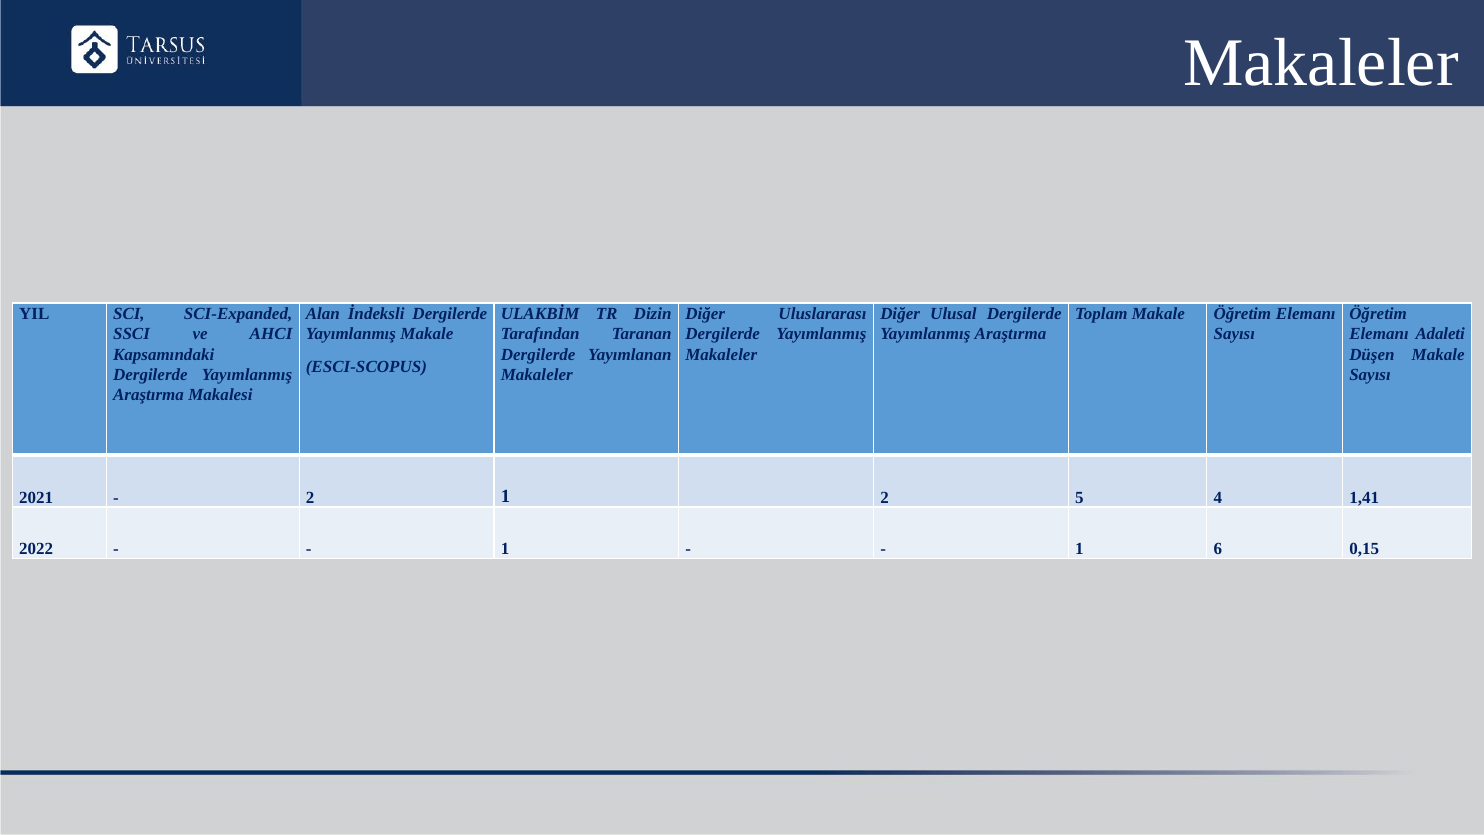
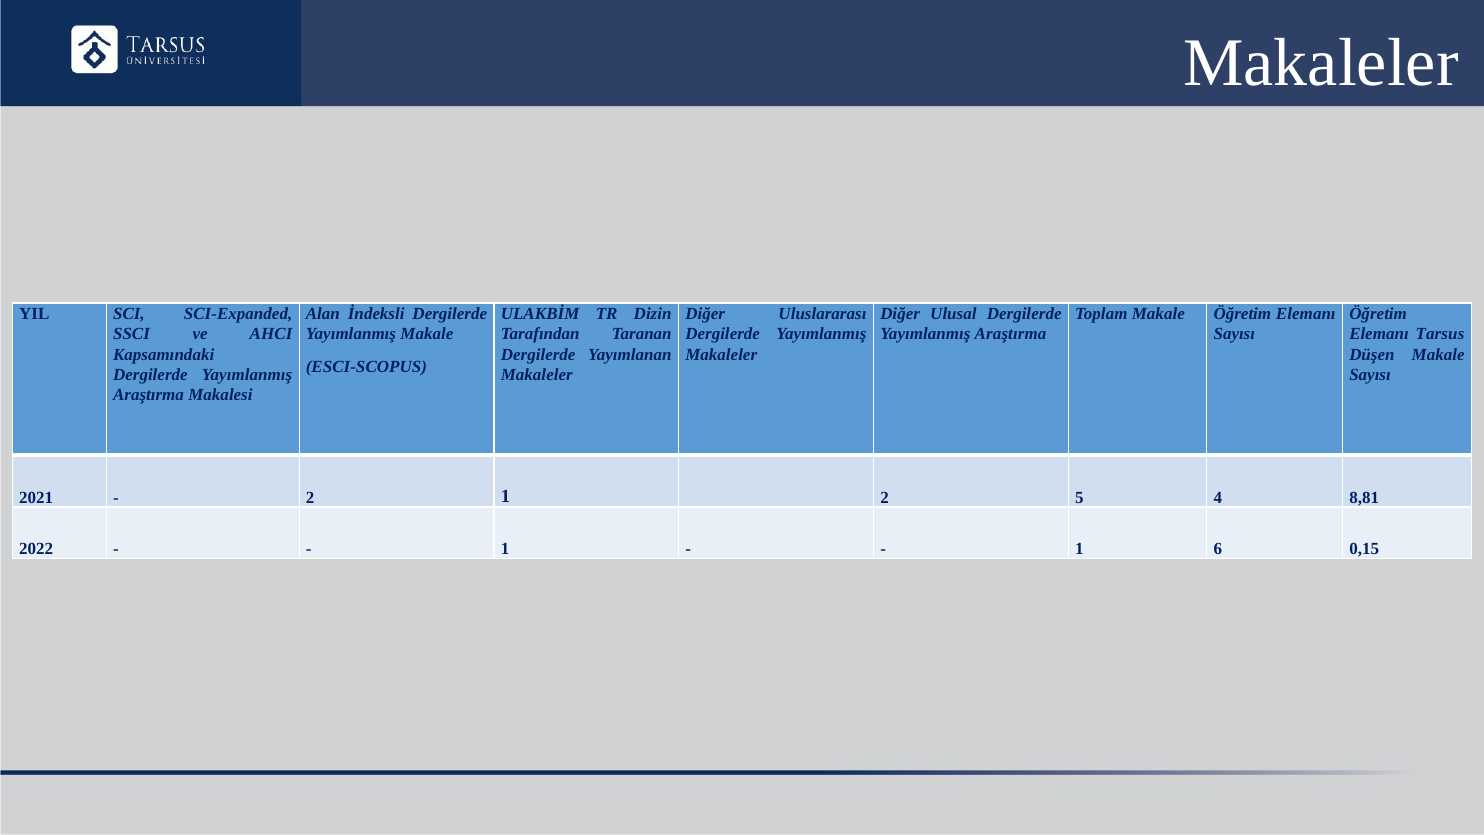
Adaleti: Adaleti -> Tarsus (1440, 334)
1,41: 1,41 -> 8,81 (1364, 497)
